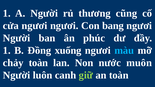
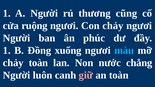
cửa ngươi: ngươi -> ruộng (35, 26)
Con bang: bang -> chảy (113, 26)
muôn: muôn -> chẳng (139, 63)
giữ colour: light green -> pink (86, 75)
